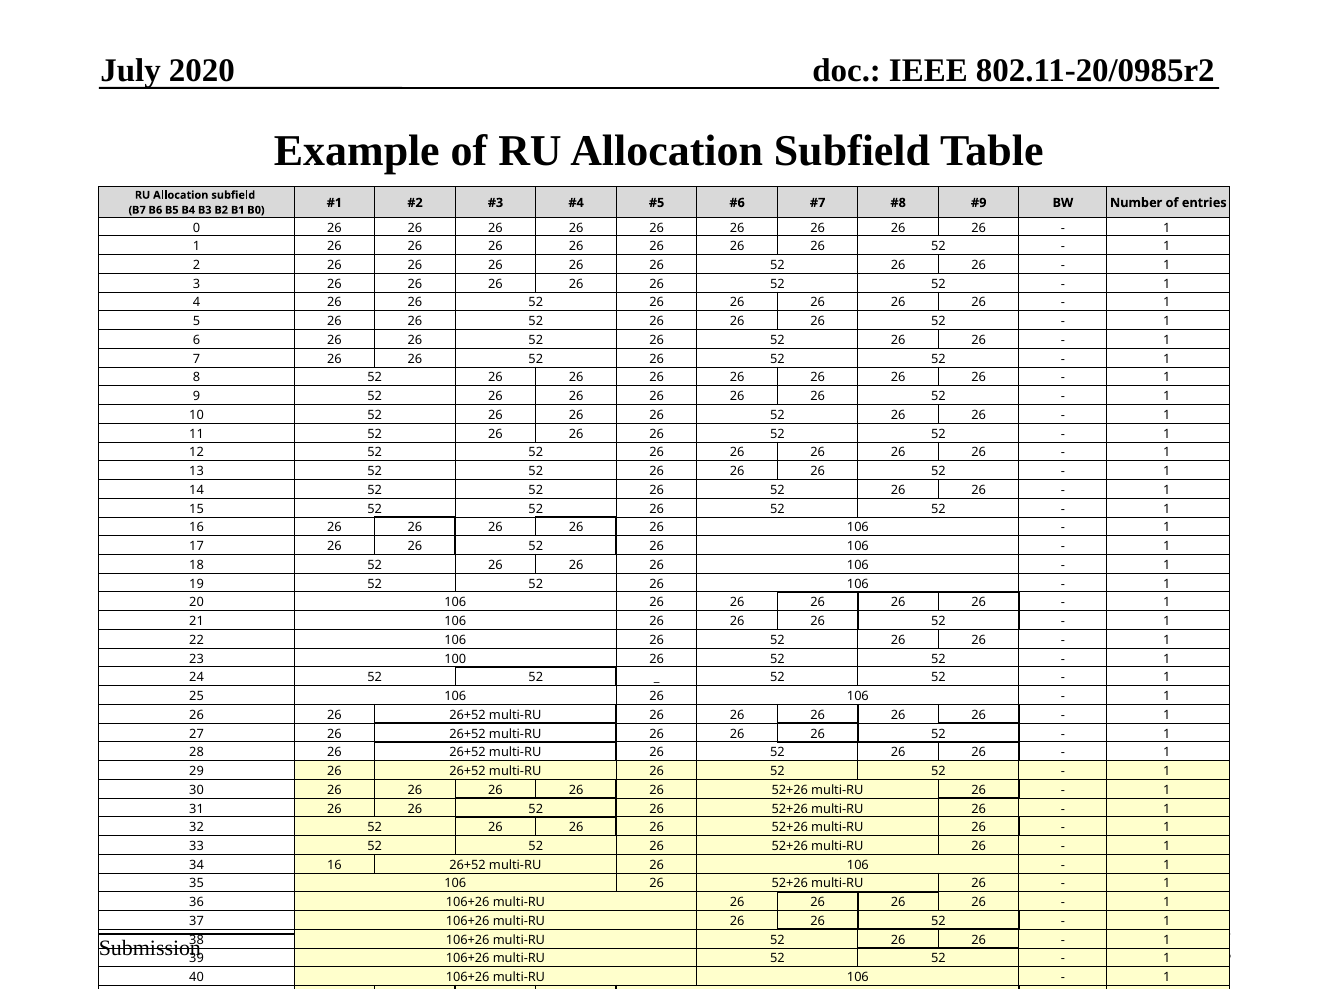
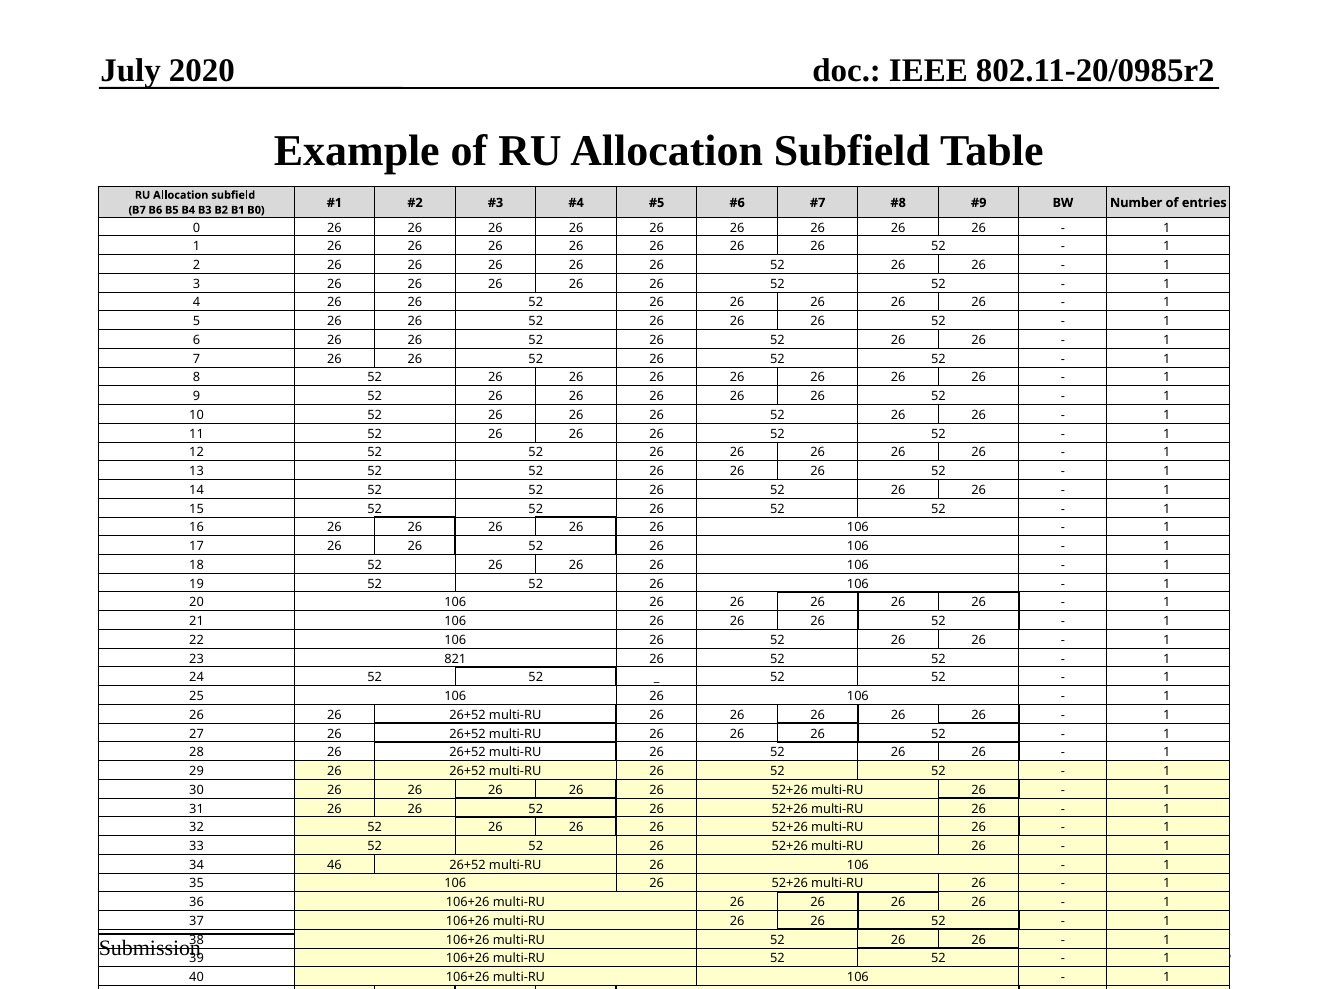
100: 100 -> 821 (455, 659)
34 16: 16 -> 46 (334, 865)
